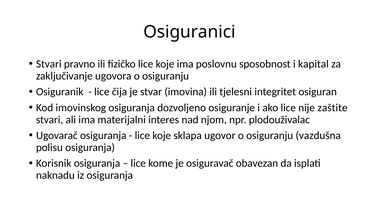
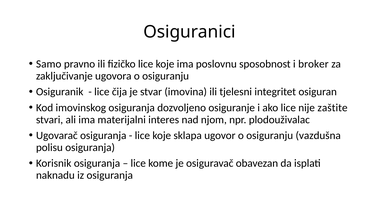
Stvari: Stvari -> Samo (49, 64)
kapital: kapital -> broker (313, 64)
